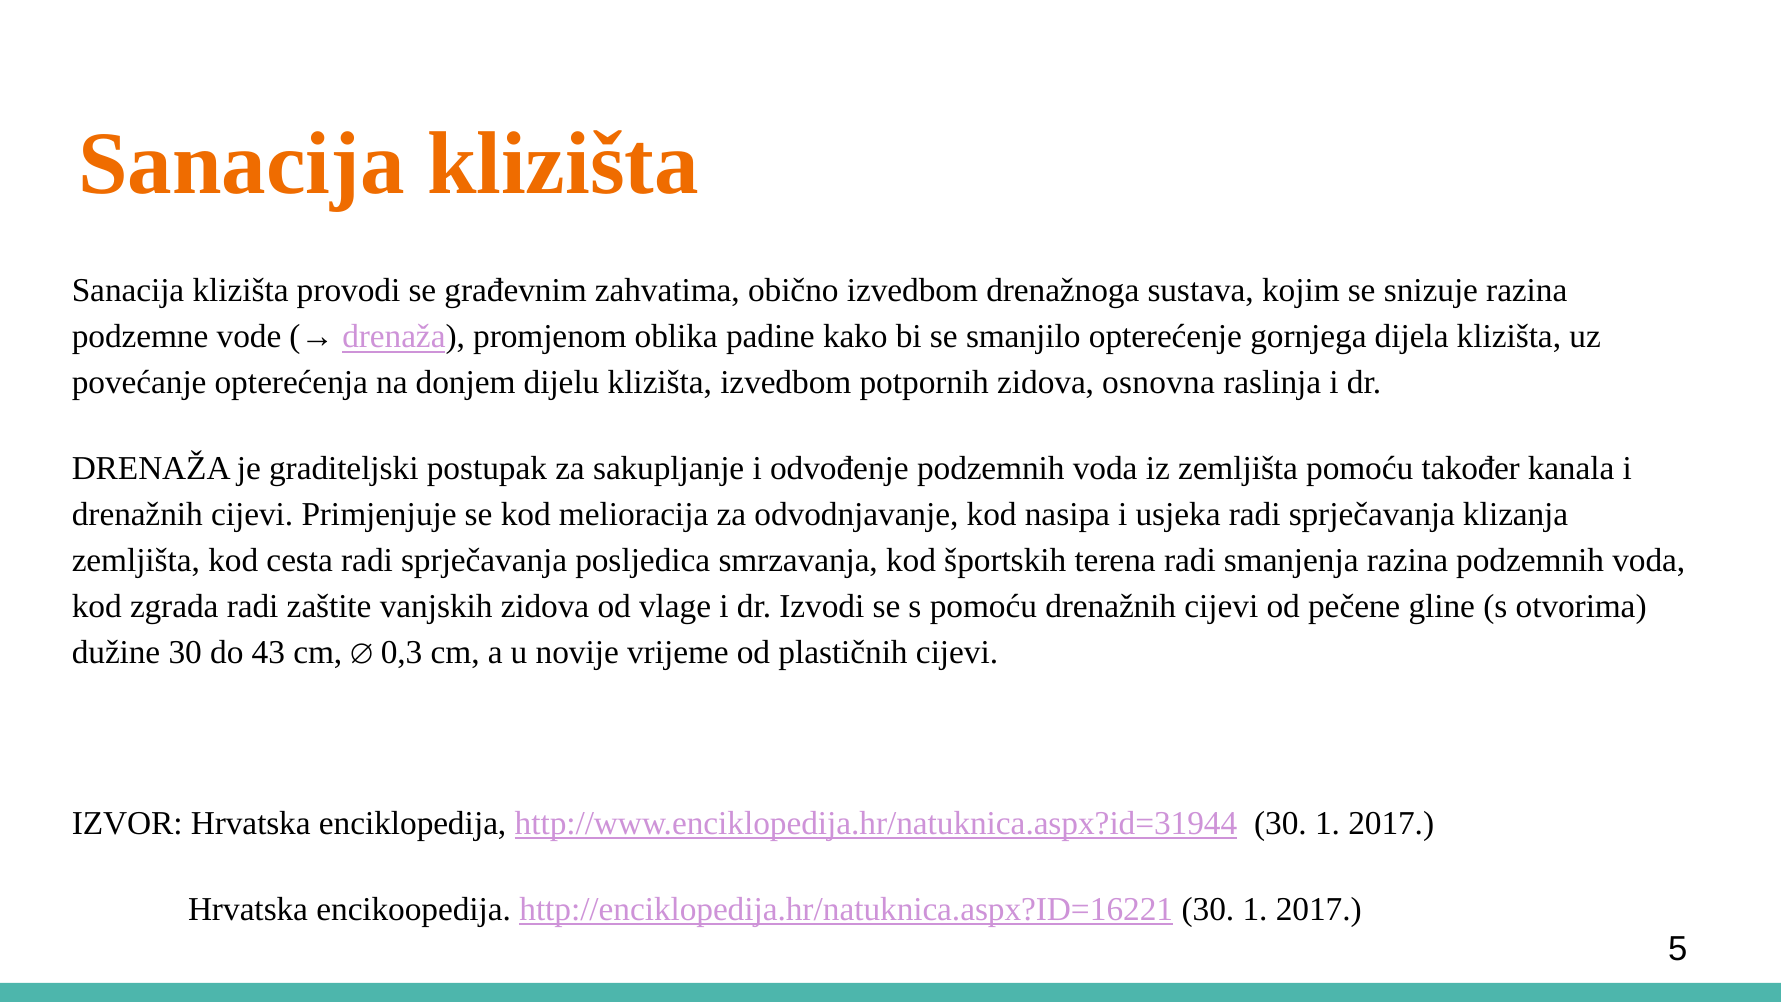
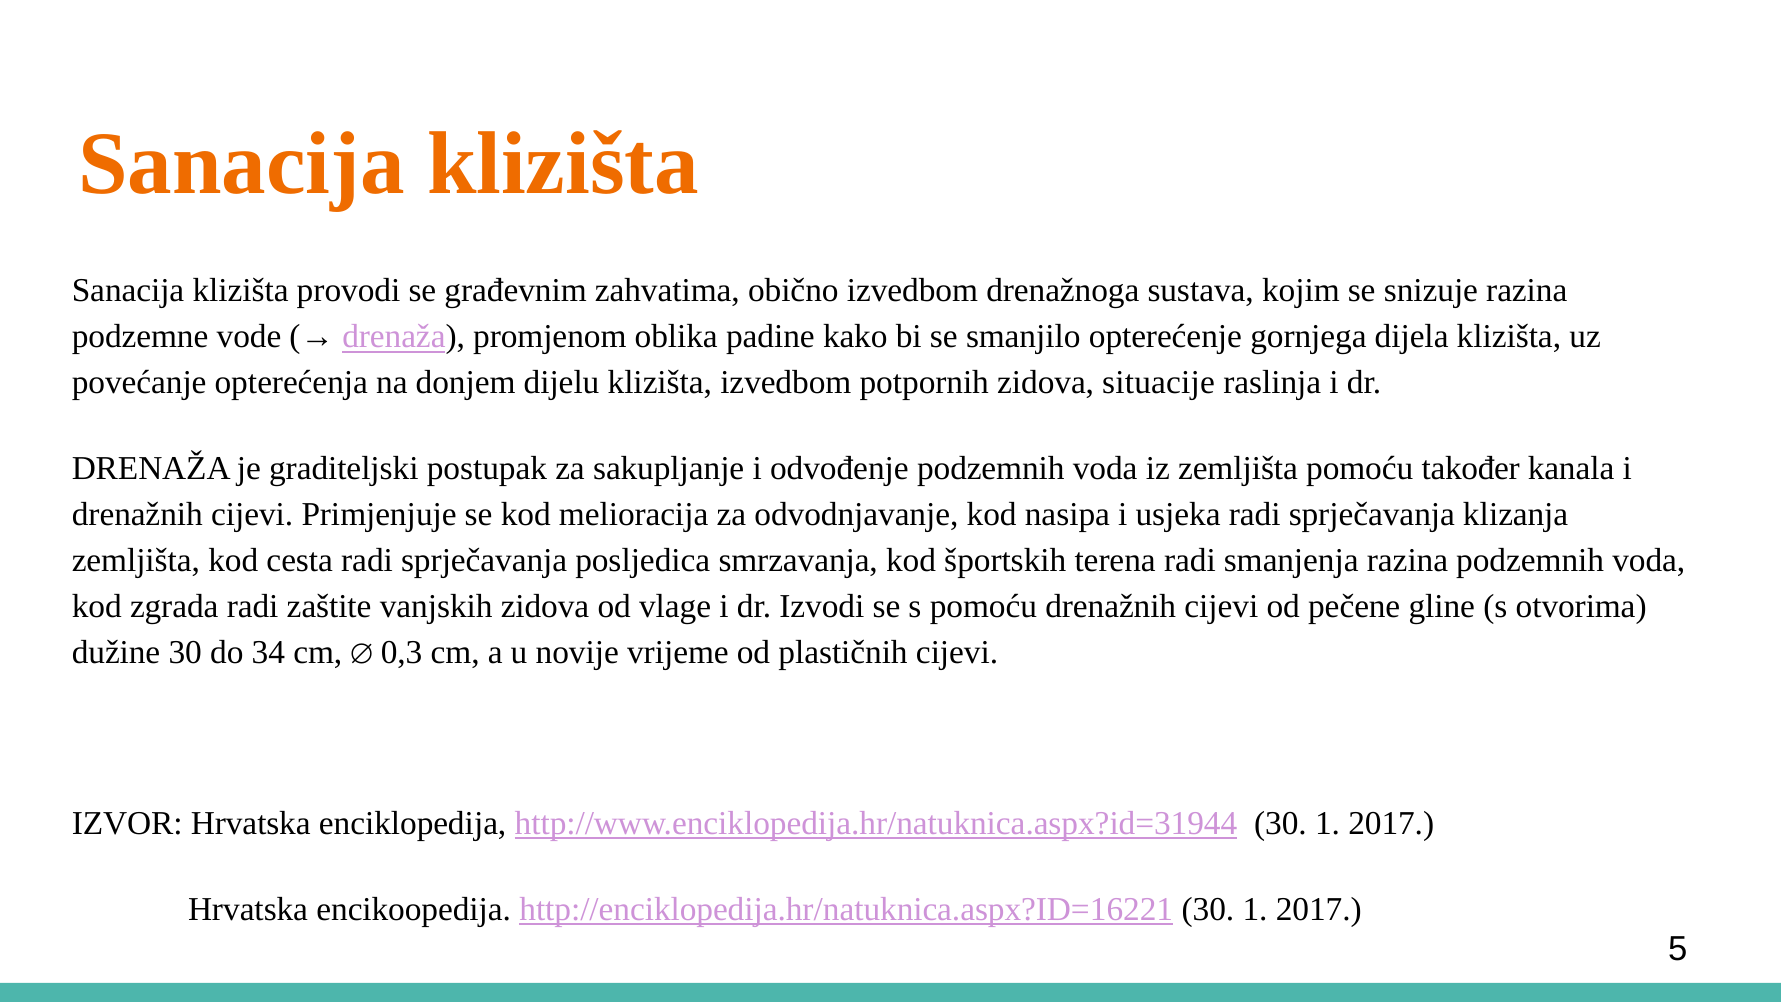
osnovna: osnovna -> situacije (1159, 383)
43: 43 -> 34 (268, 652)
